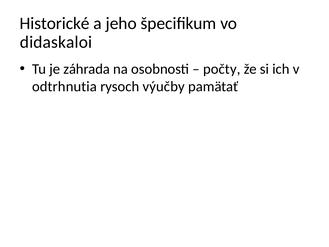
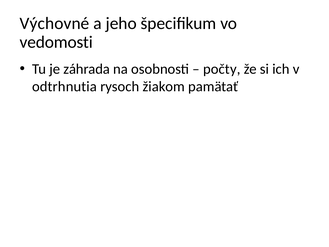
Historické: Historické -> Výchovné (55, 23)
didaskaloi: didaskaloi -> vedomosti (56, 42)
výučby: výučby -> žiakom (164, 87)
